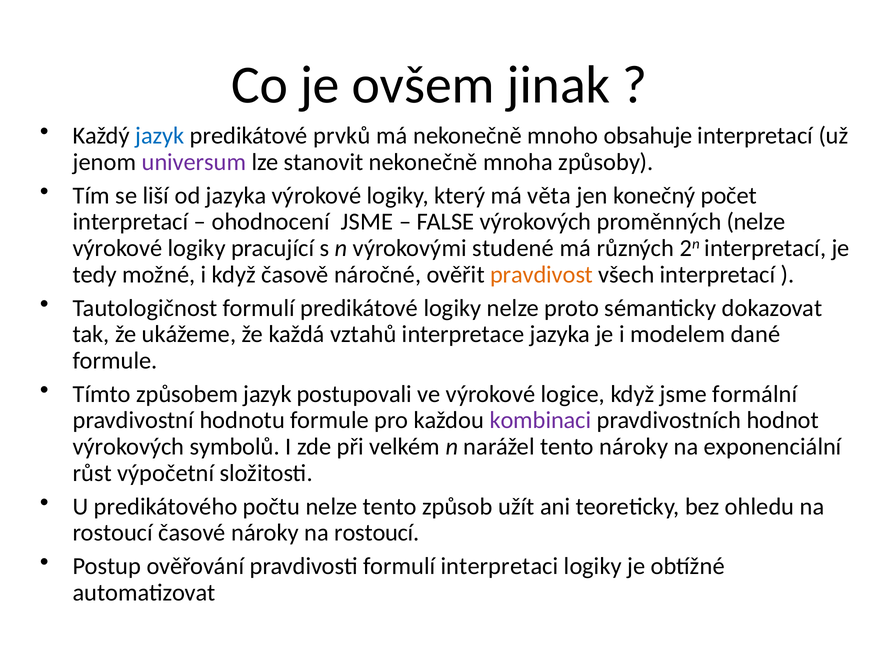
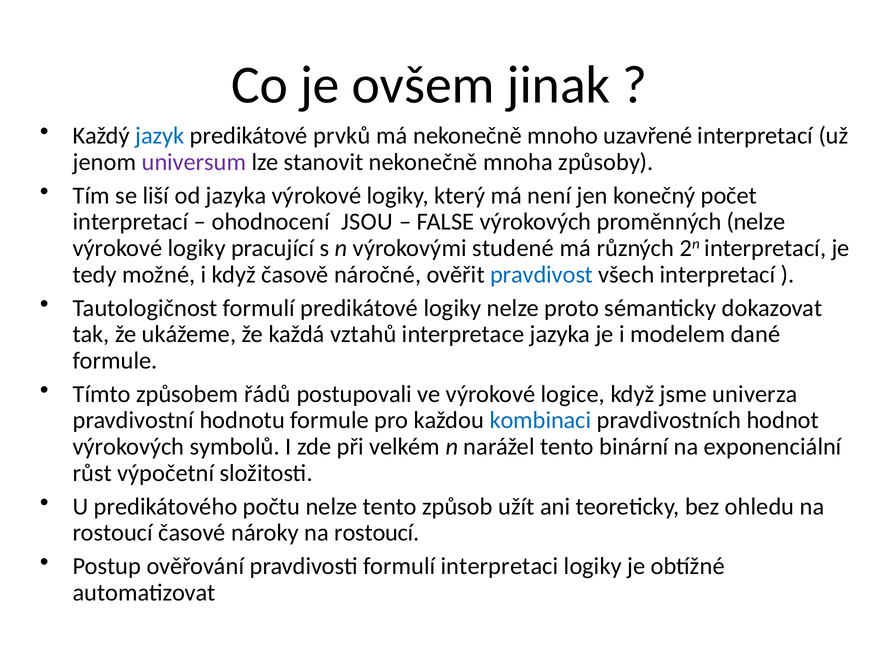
obsahuje: obsahuje -> uzavřené (648, 136)
věta: věta -> není (549, 196)
ohodnocení JSME: JSME -> JSOU (367, 222)
pravdivost colour: orange -> blue (542, 275)
způsobem jazyk: jazyk -> řádů (267, 394)
formální: formální -> univerza (755, 394)
kombinaci colour: purple -> blue (540, 421)
tento nároky: nároky -> binární (634, 447)
